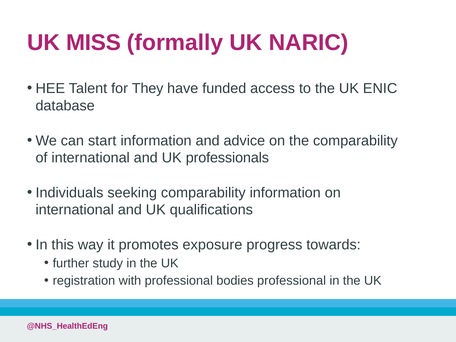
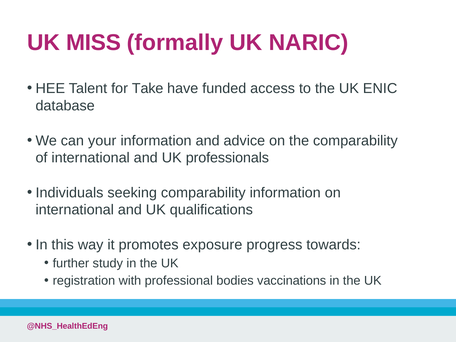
They: They -> Take (148, 89)
start: start -> your (102, 141)
bodies professional: professional -> vaccinations (292, 281)
